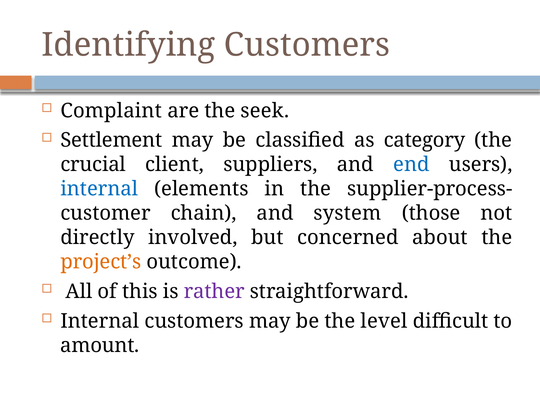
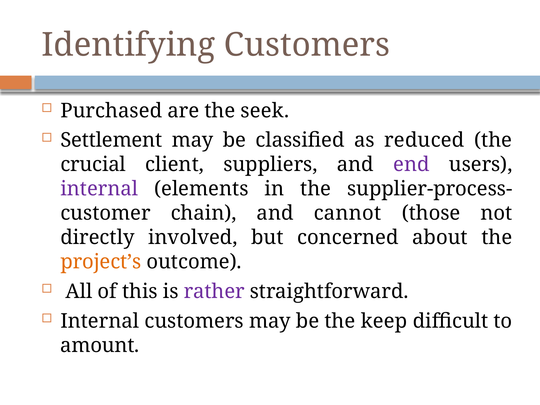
Complaint: Complaint -> Purchased (111, 111)
category: category -> reduced (424, 140)
end colour: blue -> purple (411, 165)
internal colour: blue -> purple (99, 189)
system: system -> cannot (347, 213)
level: level -> keep (384, 321)
